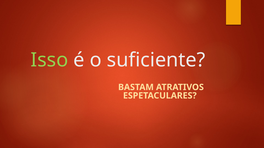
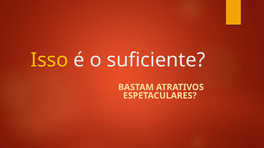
Isso colour: light green -> yellow (49, 60)
